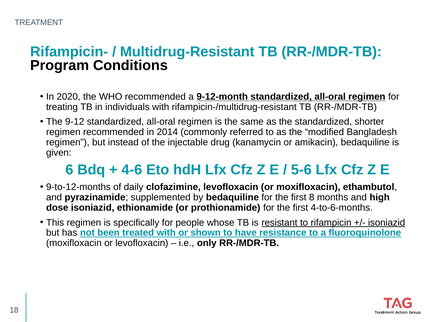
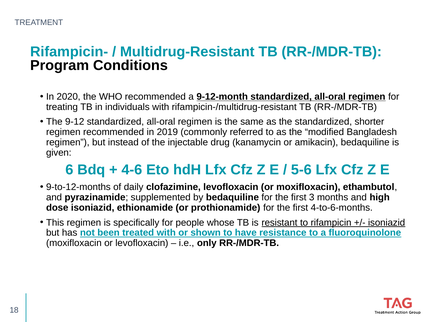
2014: 2014 -> 2019 (167, 132)
8: 8 -> 3 (312, 198)
